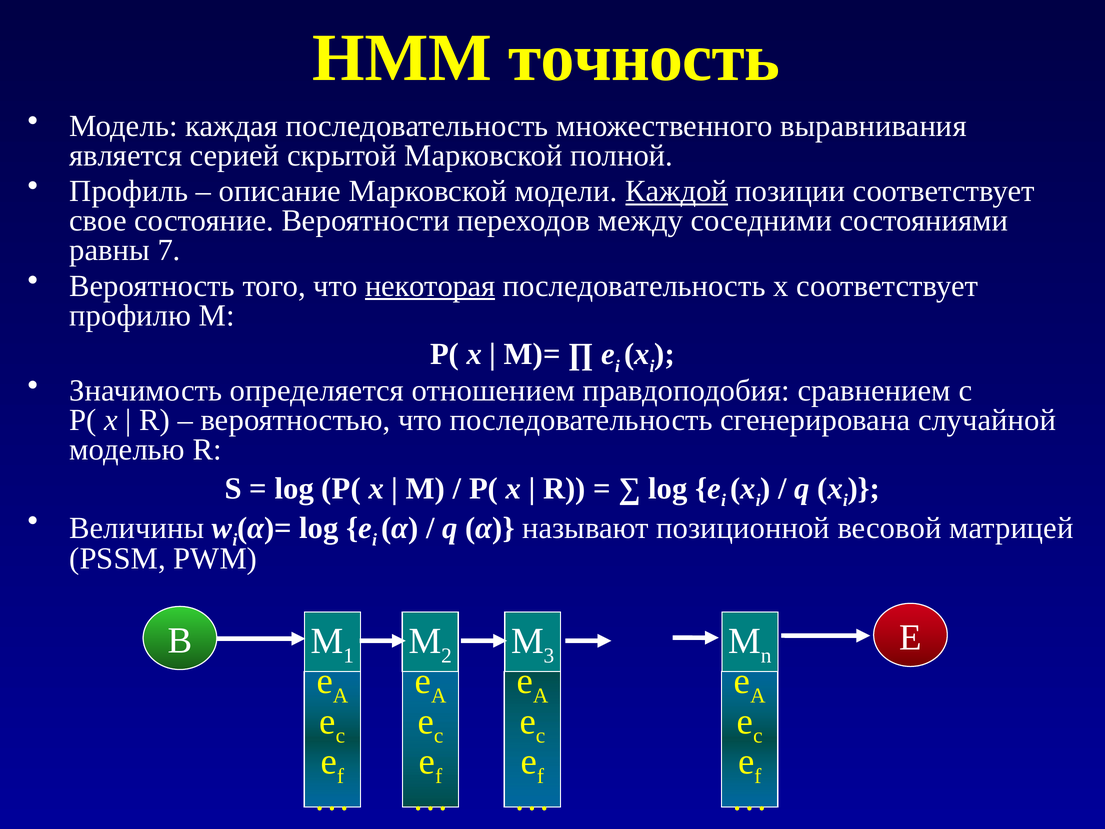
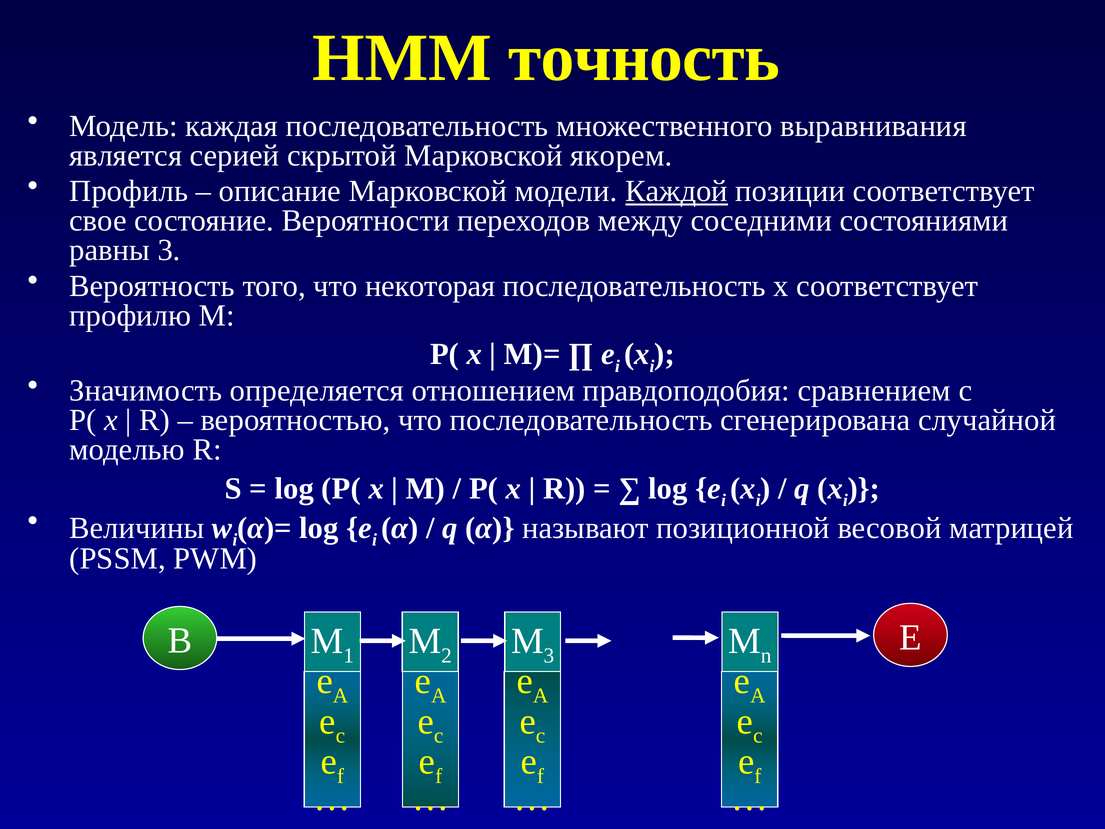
полной: полной -> якорем (621, 156)
равны 7: 7 -> 3 (169, 250)
некоторая underline: present -> none (430, 286)
